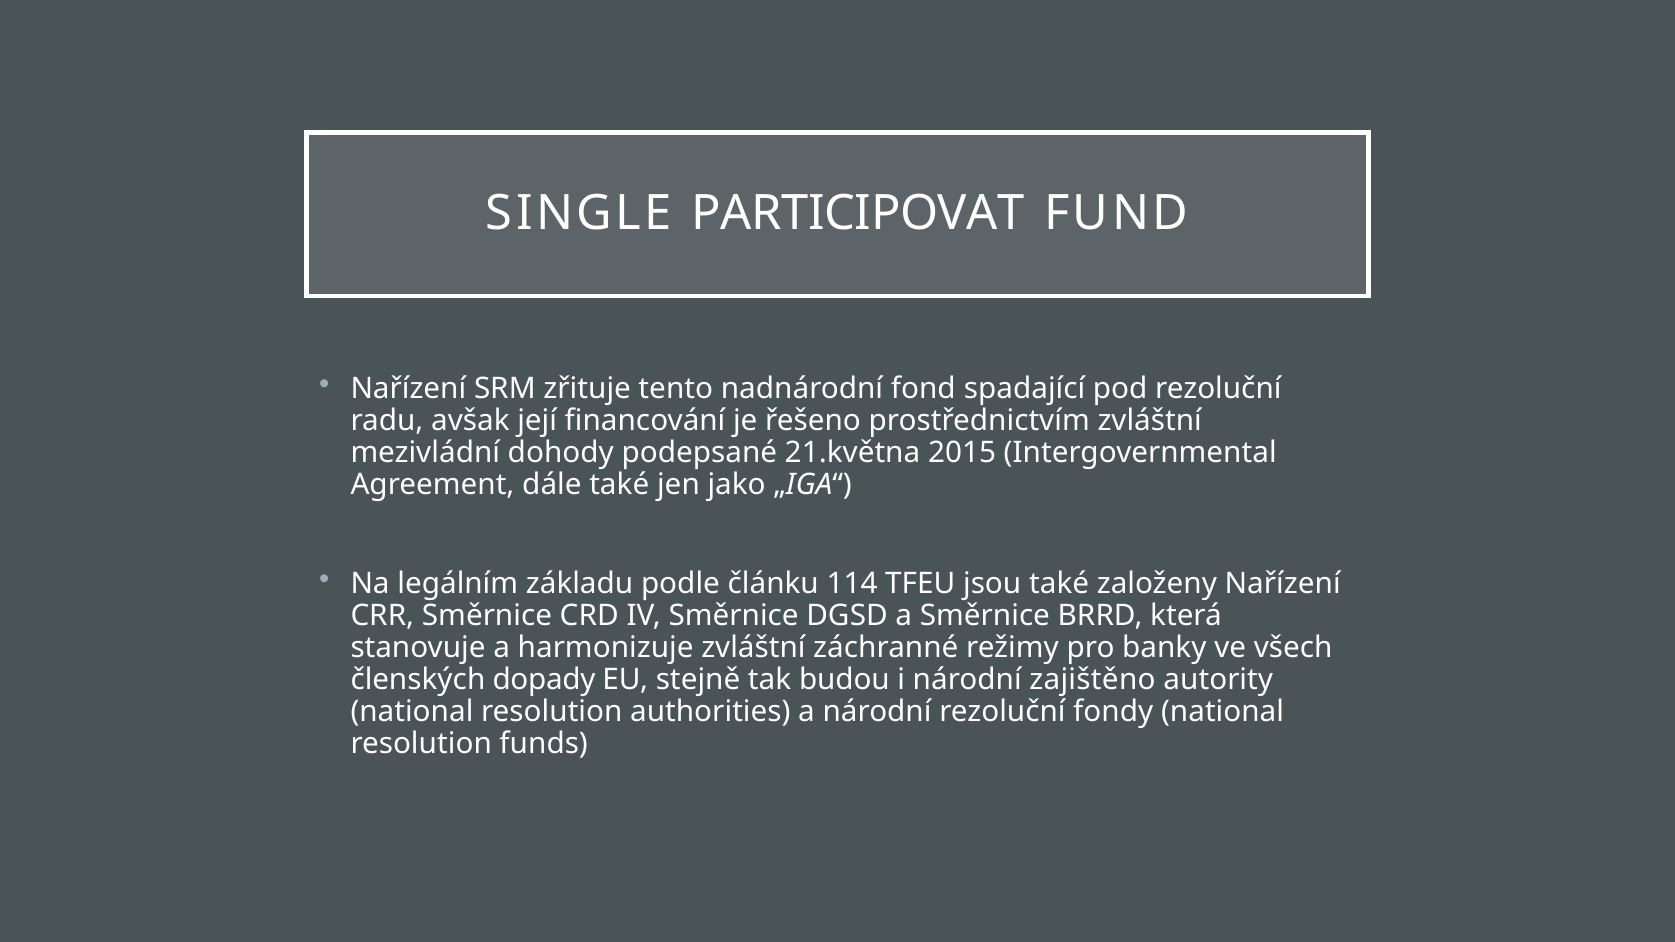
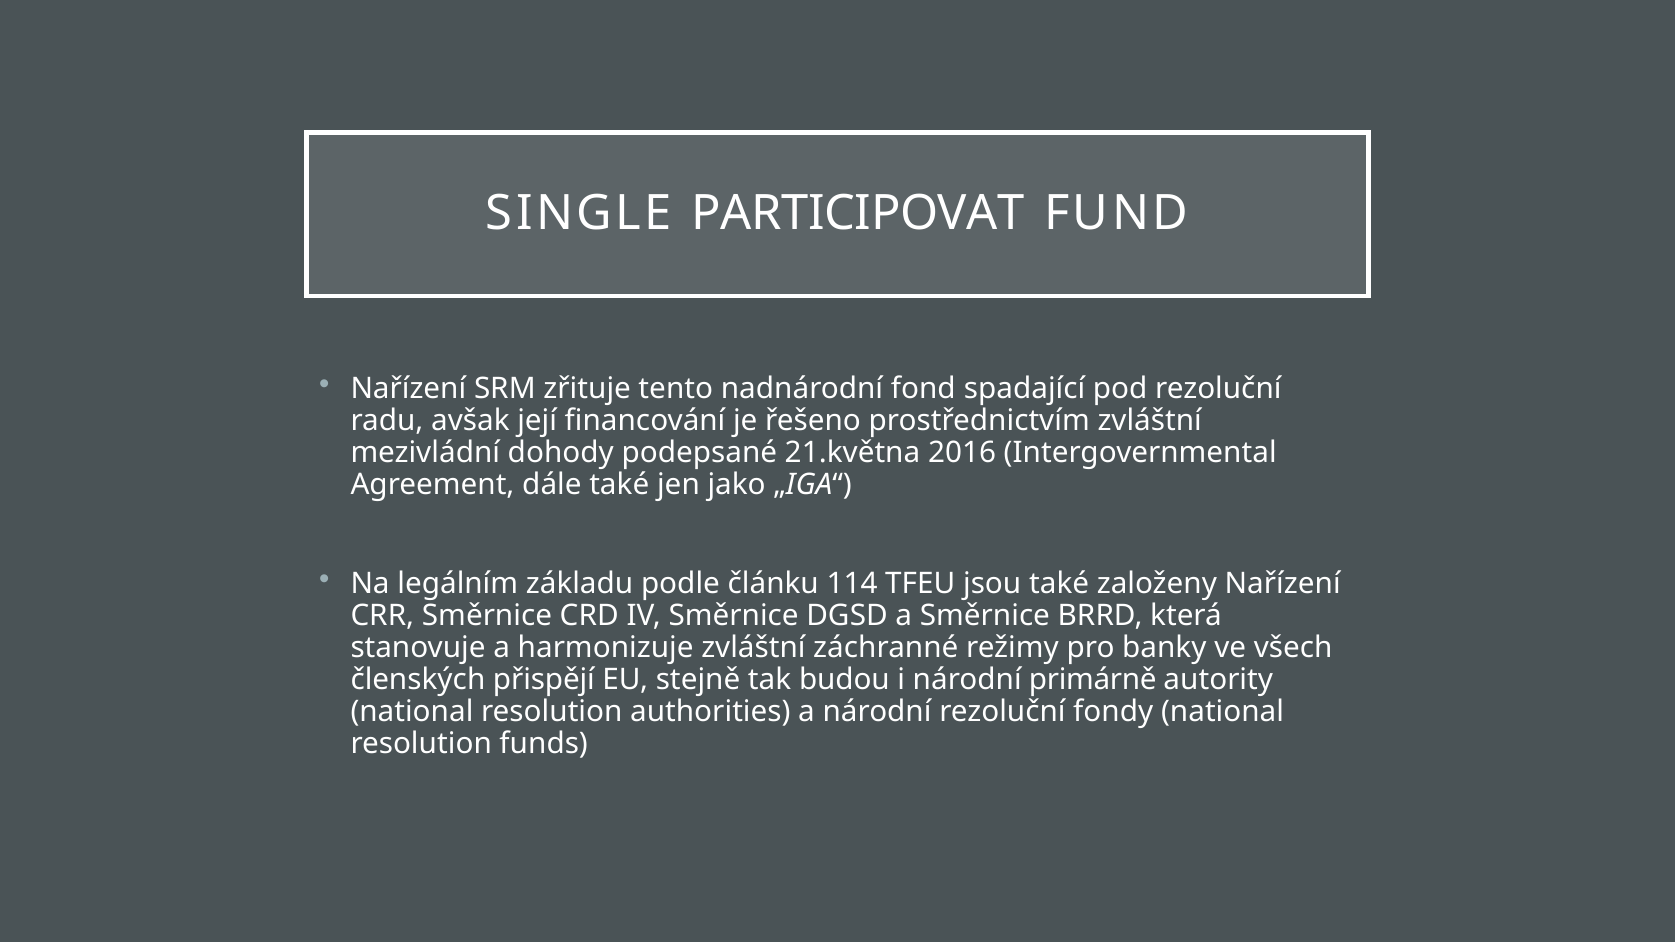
2015: 2015 -> 2016 (962, 453)
dopady: dopady -> přispějí (544, 680)
zajištěno: zajištěno -> primárně (1093, 680)
